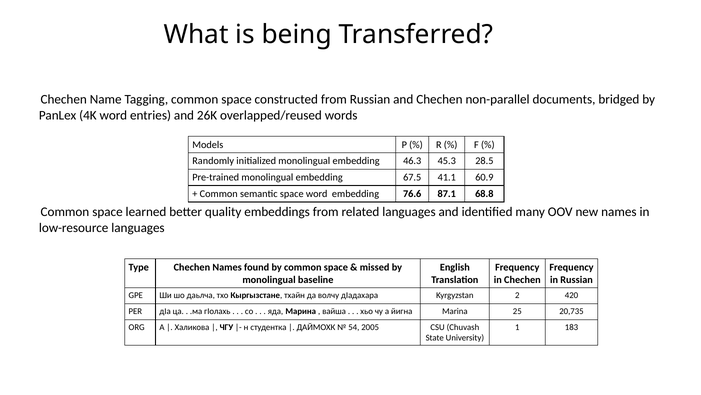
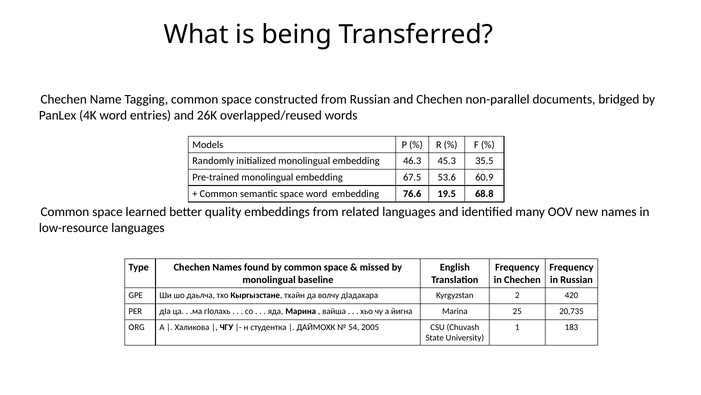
28.5: 28.5 -> 35.5 (484, 161)
41.1: 41.1 -> 53.6 (447, 177)
87.1: 87.1 -> 19.5 (447, 194)
